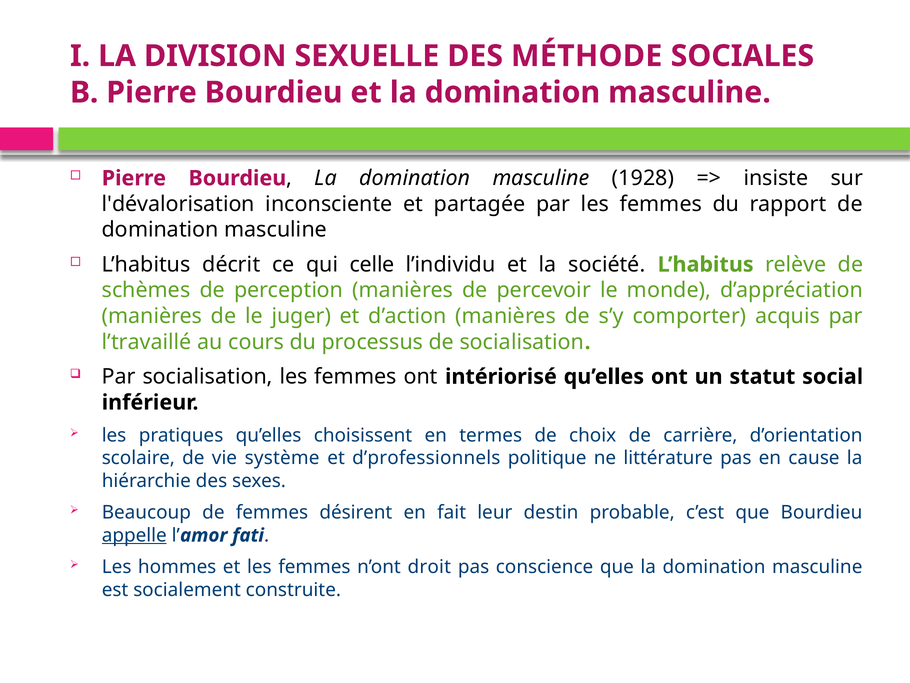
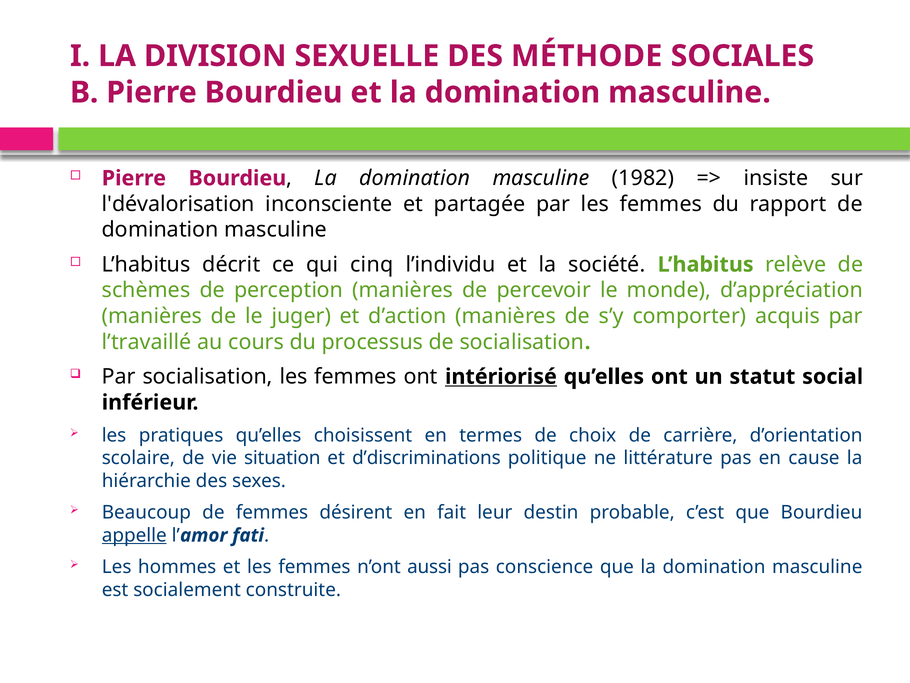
1928: 1928 -> 1982 (643, 178)
celle: celle -> cinq (372, 264)
intériorisé underline: none -> present (501, 376)
système: système -> situation (282, 458)
d’professionnels: d’professionnels -> d’discriminations (426, 458)
droit: droit -> aussi (429, 567)
